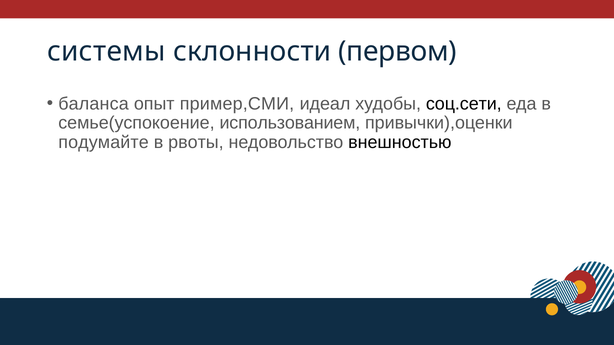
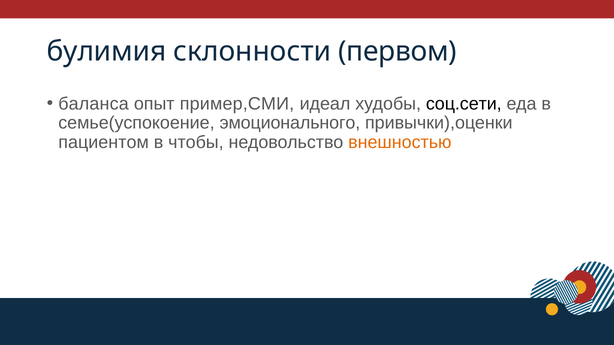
системы: системы -> булимия (107, 52)
использованием: использованием -> эмоционального (290, 123)
подумайте: подумайте -> пациентом (104, 142)
рвоты: рвоты -> чтобы (196, 142)
внешностью colour: black -> orange (400, 142)
